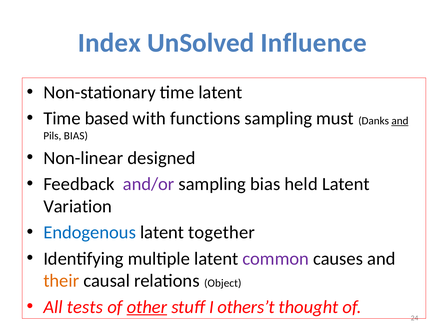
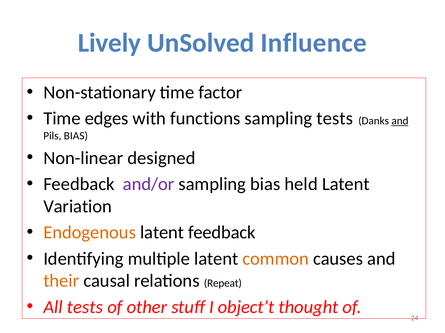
Index: Index -> Lively (109, 43)
time latent: latent -> factor (220, 93)
based: based -> edges (107, 119)
sampling must: must -> tests (335, 119)
Endogenous colour: blue -> orange (90, 233)
latent together: together -> feedback (222, 233)
common colour: purple -> orange (276, 259)
Object: Object -> Repeat (223, 284)
other underline: present -> none (147, 308)
others’t: others’t -> object’t (246, 308)
